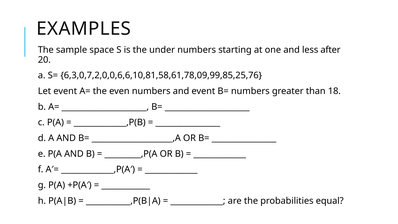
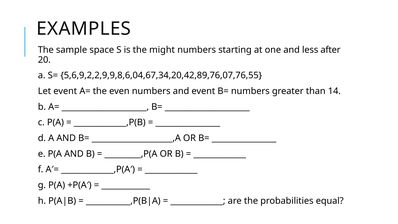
under: under -> might (162, 50)
6,3,0,7,2,0,0,6,6,10,81,58,61,78,09,99,85,25,76: 6,3,0,7,2,0,0,6,6,10,81,58,61,78,09,99,85,25,76 -> 5,6,9,2,2,9,9,8,6,04,67,34,20,42,89,76,07,76,55 (161, 75)
18: 18 -> 14 (334, 91)
